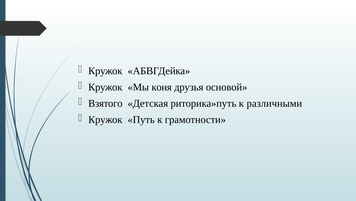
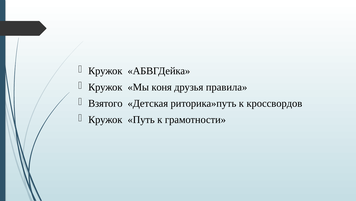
основой: основой -> правила (227, 87)
различными: различными -> кроссвордов (274, 103)
